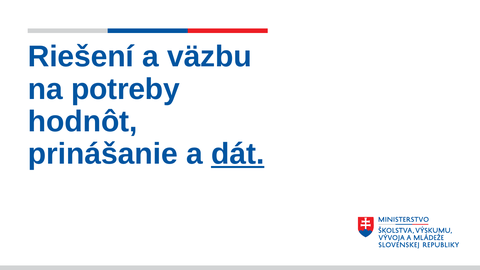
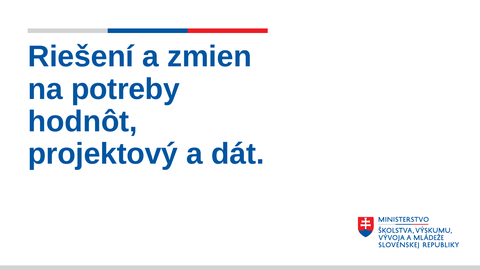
väzbu: väzbu -> zmien (209, 57)
prinášanie: prinášanie -> projektový (103, 154)
dát underline: present -> none (238, 154)
